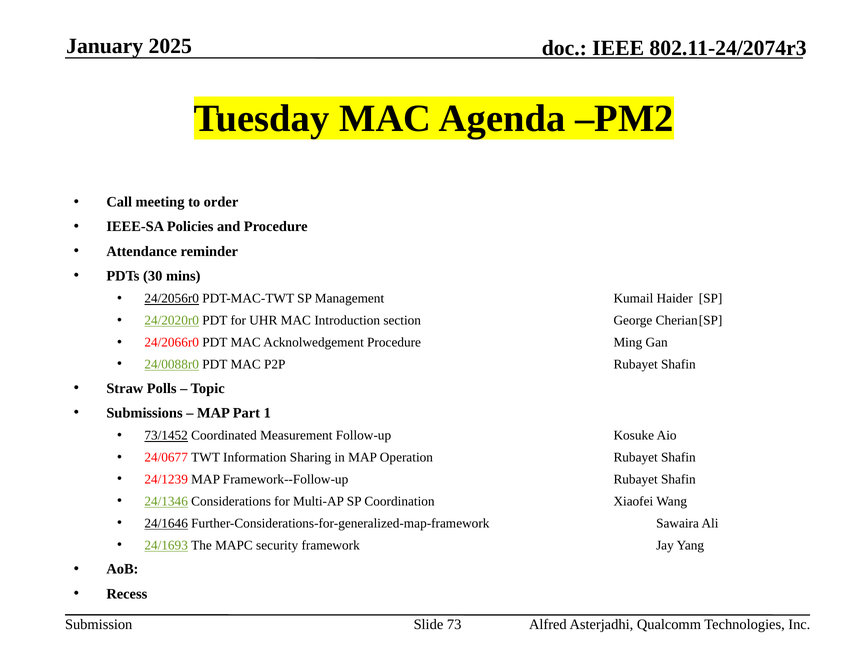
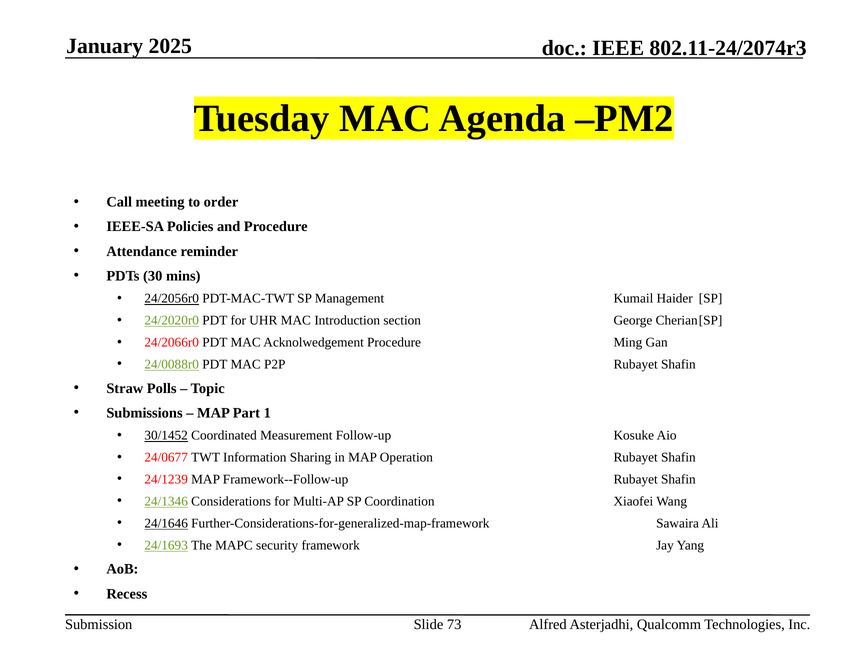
73/1452: 73/1452 -> 30/1452 (166, 435)
